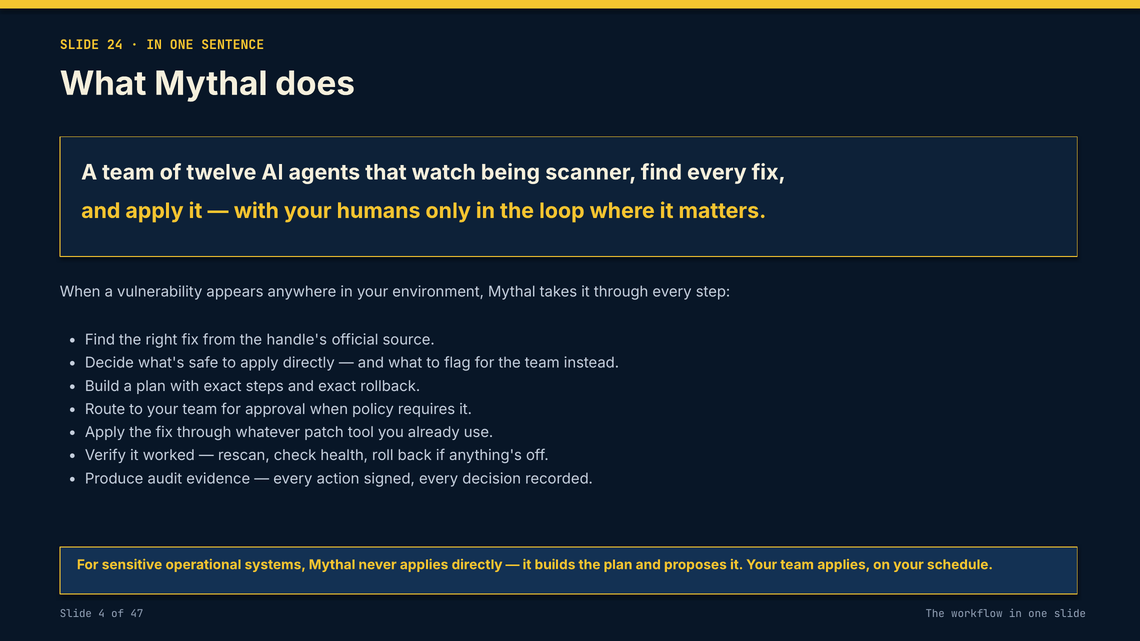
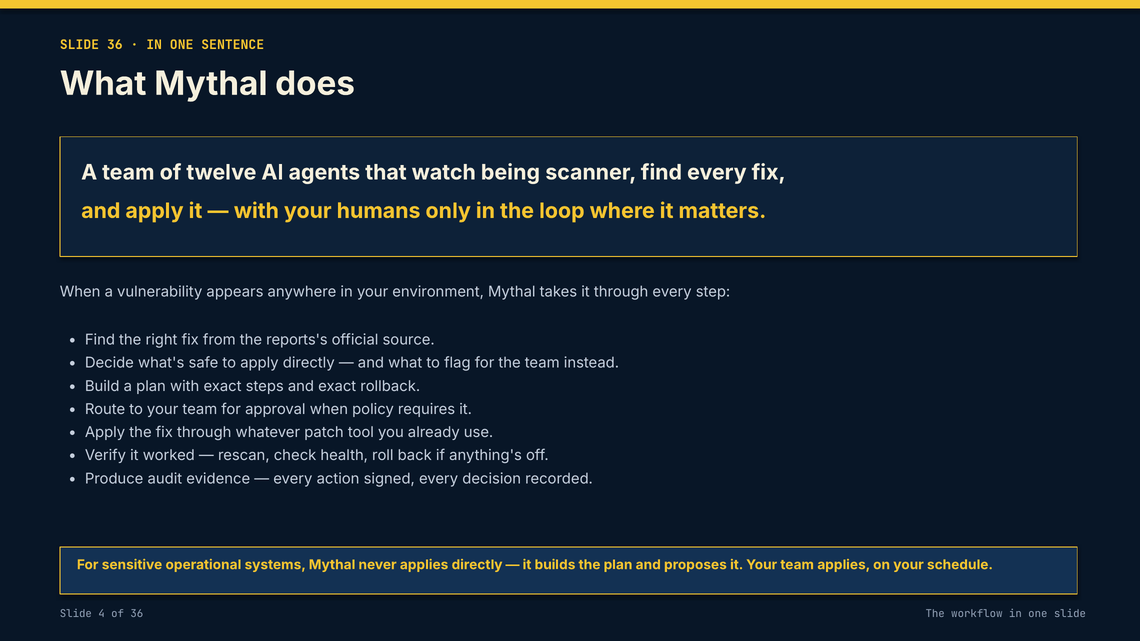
SLIDE 24: 24 -> 36 (115, 45)
handle's: handle's -> reports's (297, 340)
of 47: 47 -> 36 (137, 614)
